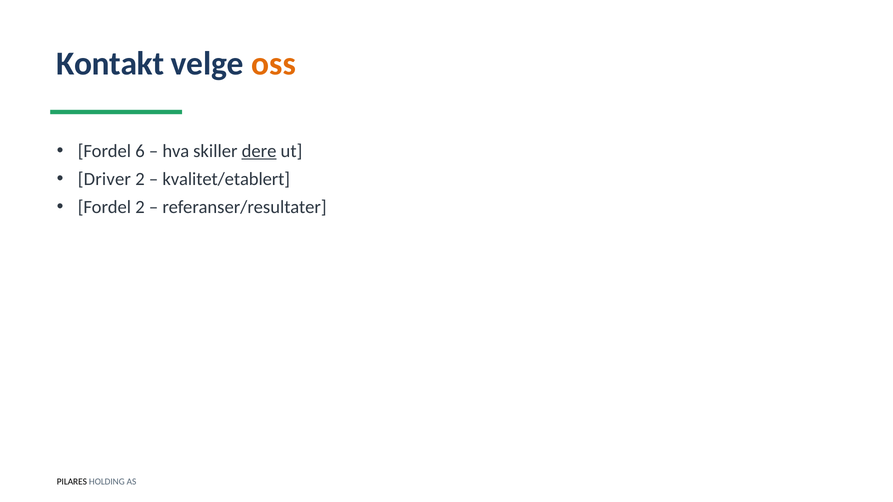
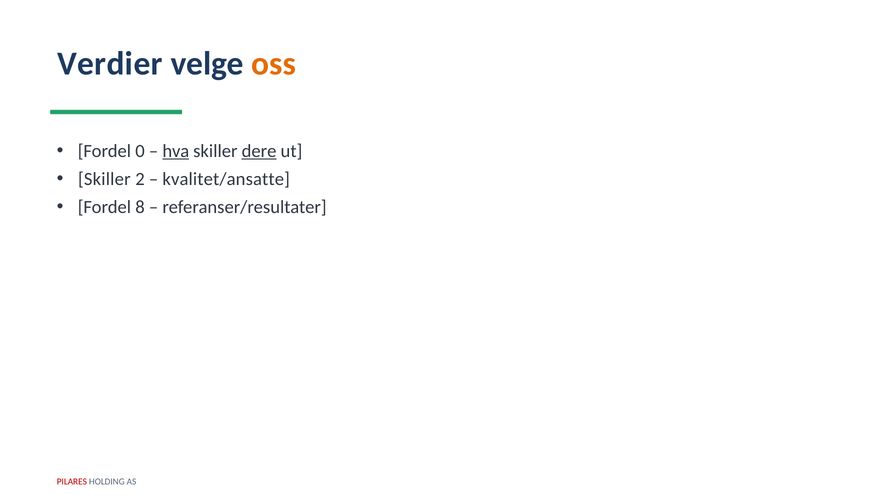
Kontakt: Kontakt -> Verdier (110, 64)
6: 6 -> 0 (140, 151)
hva underline: none -> present (176, 151)
Driver: Driver -> Skiller (104, 179)
kvalitet/etablert: kvalitet/etablert -> kvalitet/ansatte (226, 179)
Fordel 2: 2 -> 8 (140, 207)
PILARES colour: black -> red (72, 482)
